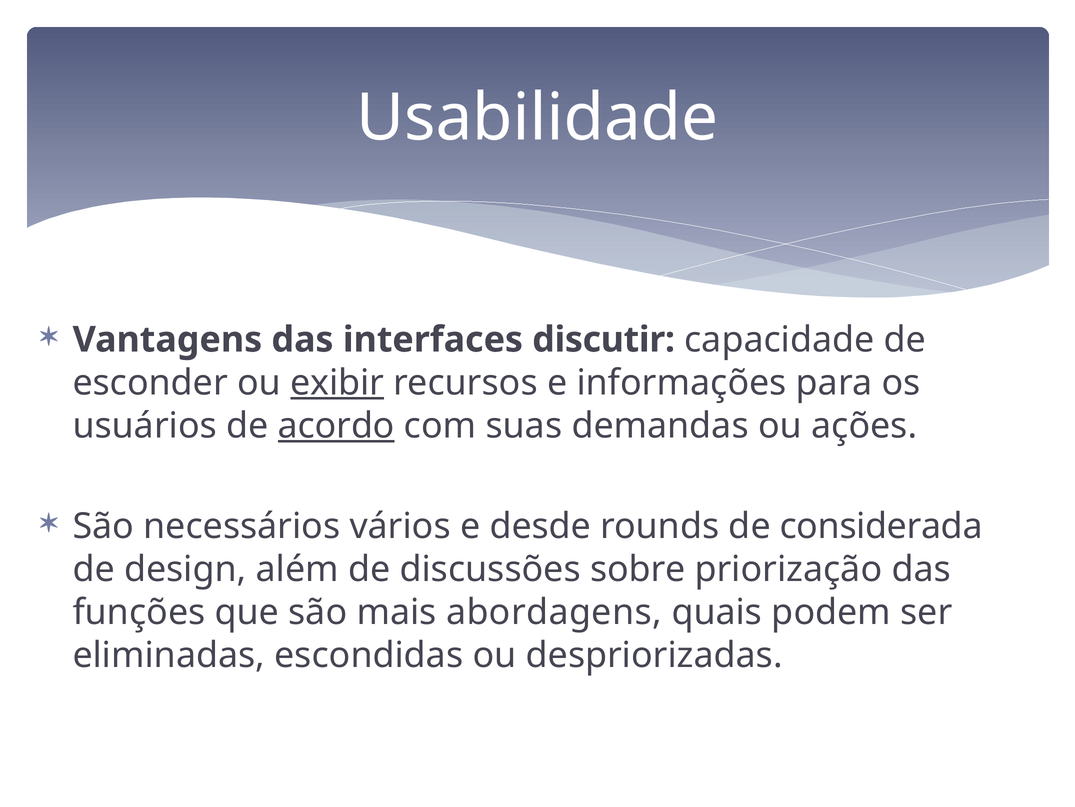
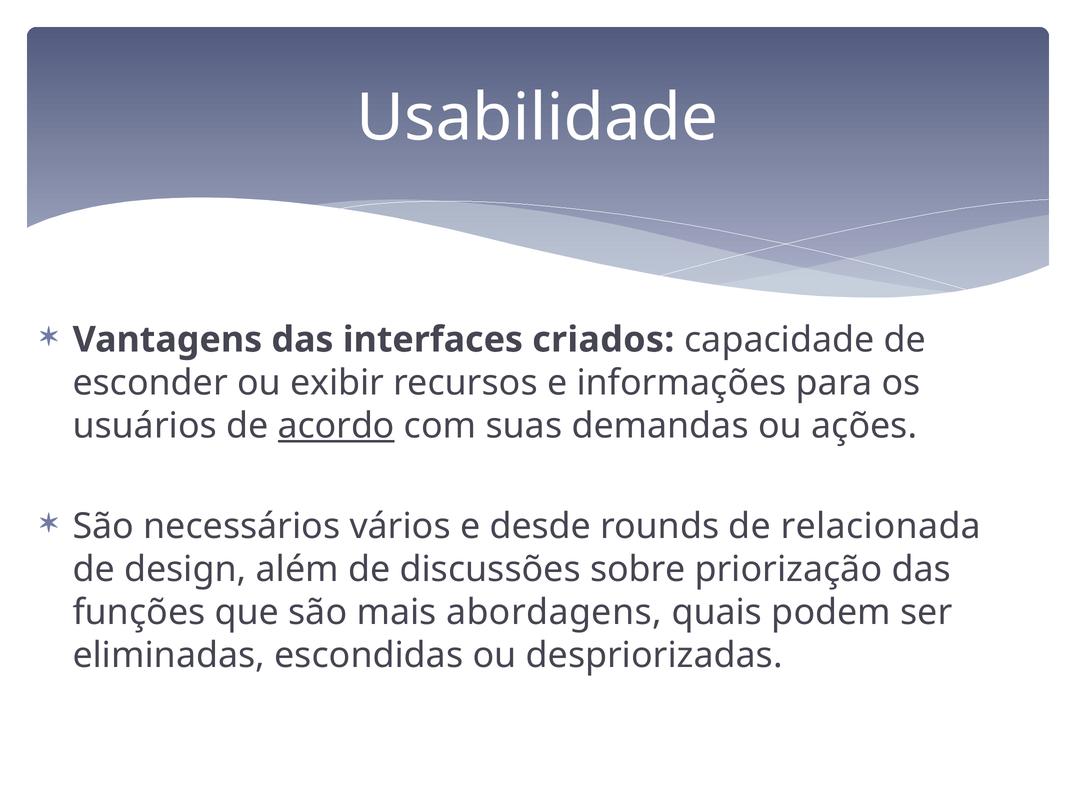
discutir: discutir -> criados (603, 339)
exibir underline: present -> none (337, 382)
considerada: considerada -> relacionada (881, 526)
